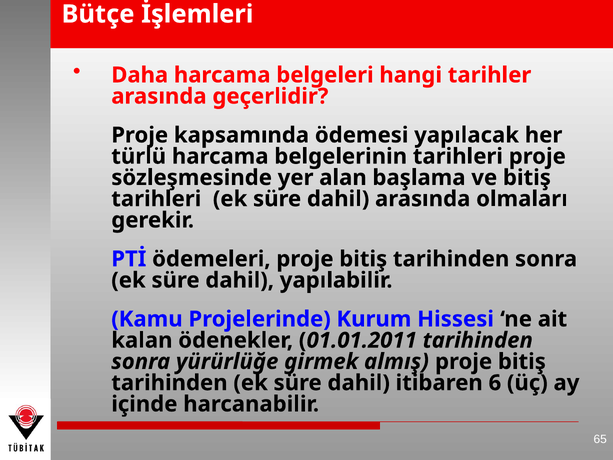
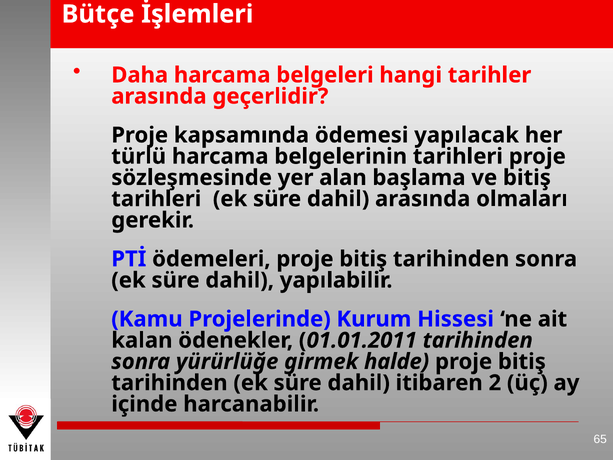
almış: almış -> halde (397, 361)
6: 6 -> 2 (495, 383)
